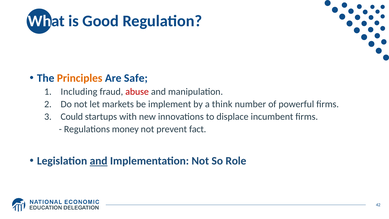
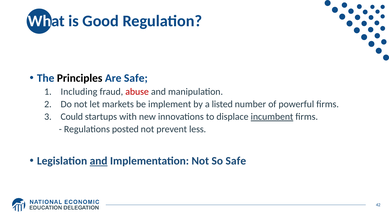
Principles colour: orange -> black (80, 78)
think: think -> listed (222, 104)
incumbent underline: none -> present (272, 117)
money: money -> posted (125, 129)
fact: fact -> less (198, 129)
So Role: Role -> Safe (236, 161)
